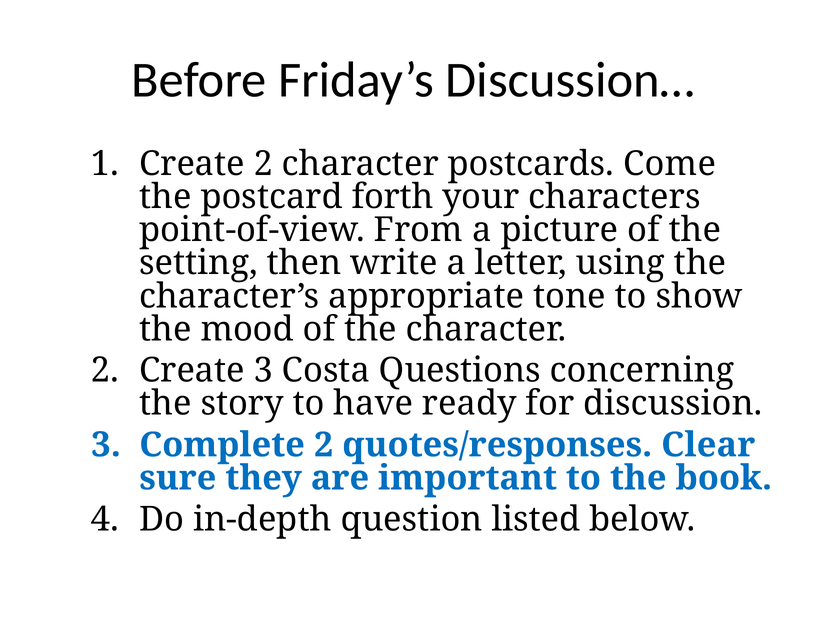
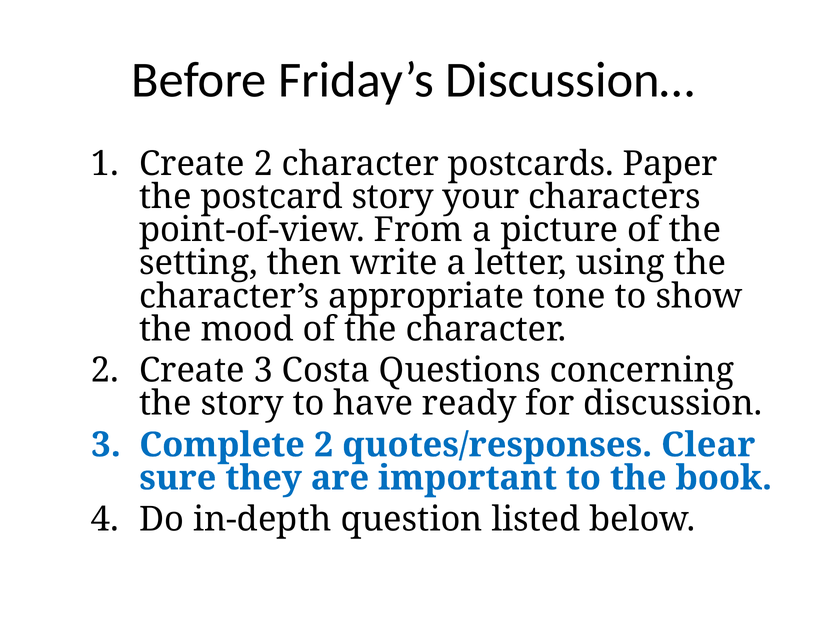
Come: Come -> Paper (670, 164)
postcard forth: forth -> story (393, 197)
